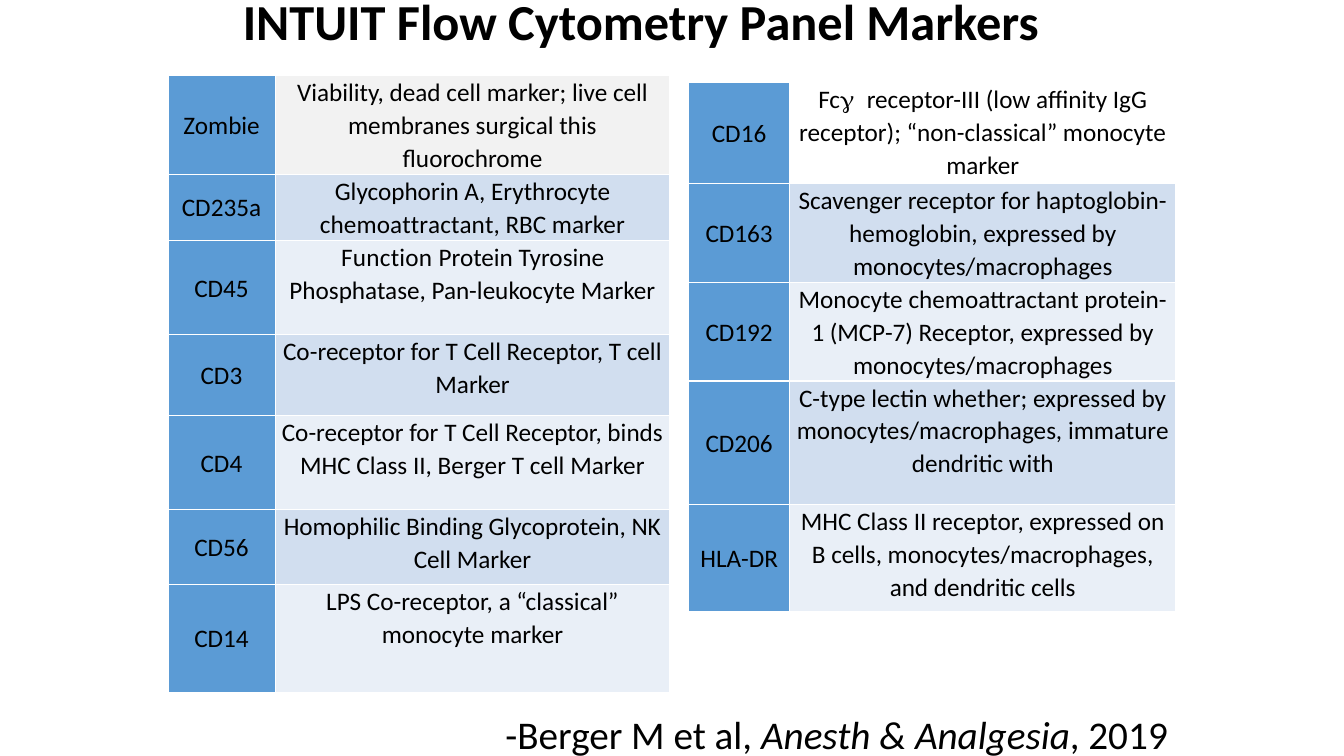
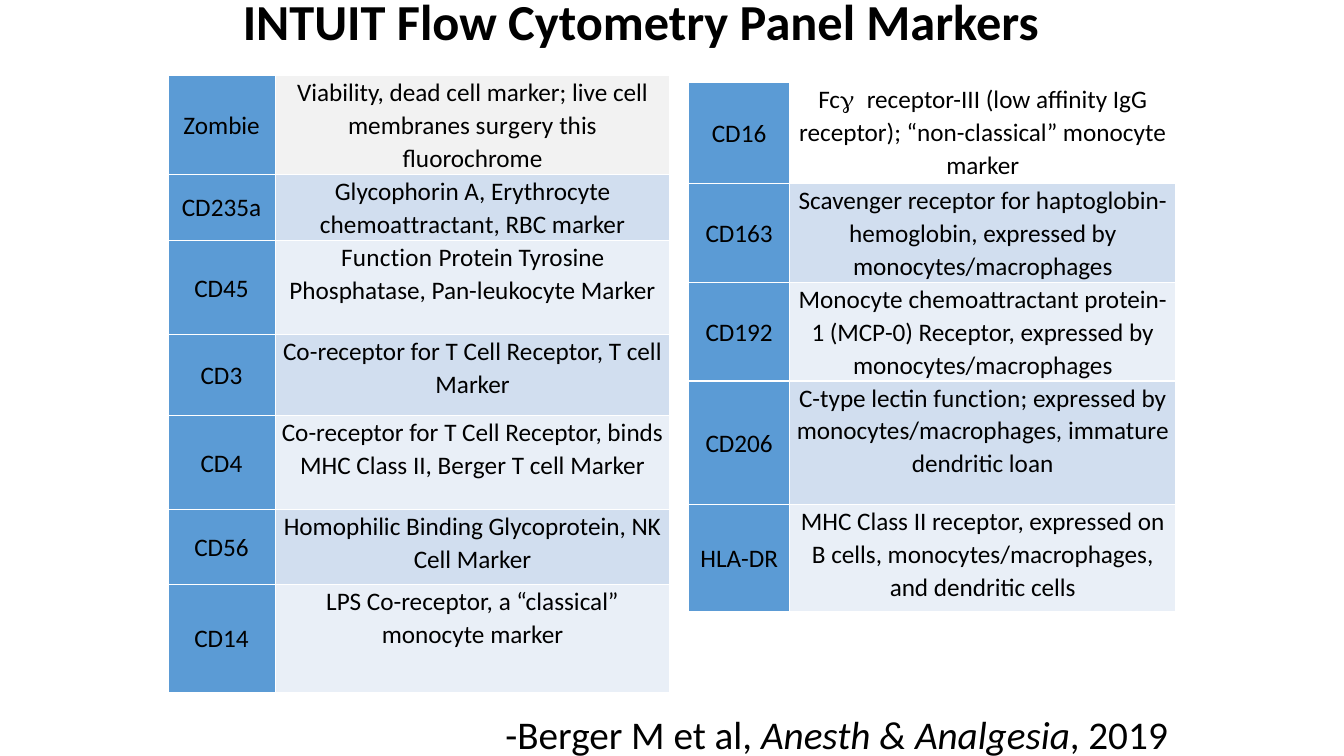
surgical: surgical -> surgery (515, 126)
MCP-7: MCP-7 -> MCP-0 (871, 333)
lectin whether: whether -> function (980, 399)
with: with -> loan (1031, 465)
